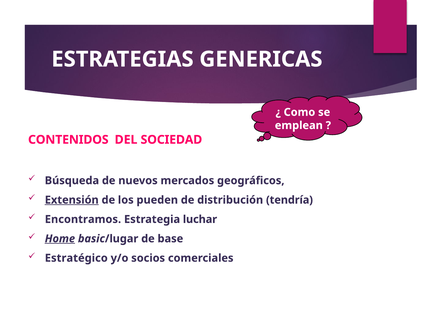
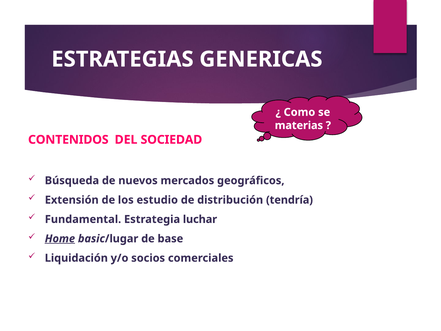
emplean: emplean -> materias (299, 125)
Extensión underline: present -> none (72, 200)
pueden: pueden -> estudio (157, 200)
Encontramos: Encontramos -> Fundamental (83, 219)
Estratégico: Estratégico -> Liquidación (76, 258)
